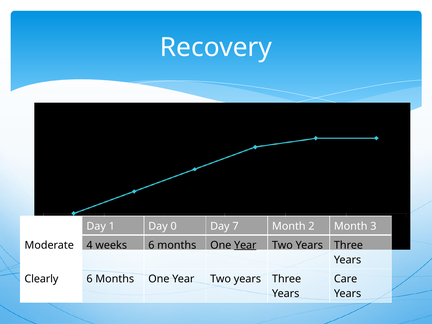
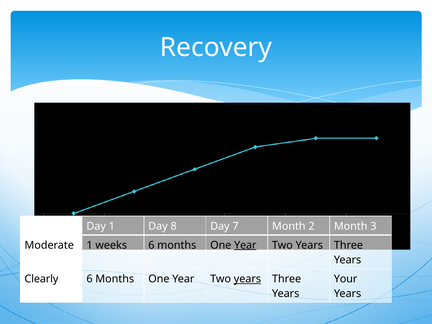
0: 0 -> 8 (174, 226)
Moderate 4: 4 -> 1 (90, 245)
years underline: none -> present (247, 279)
Care: Care -> Your (346, 279)
